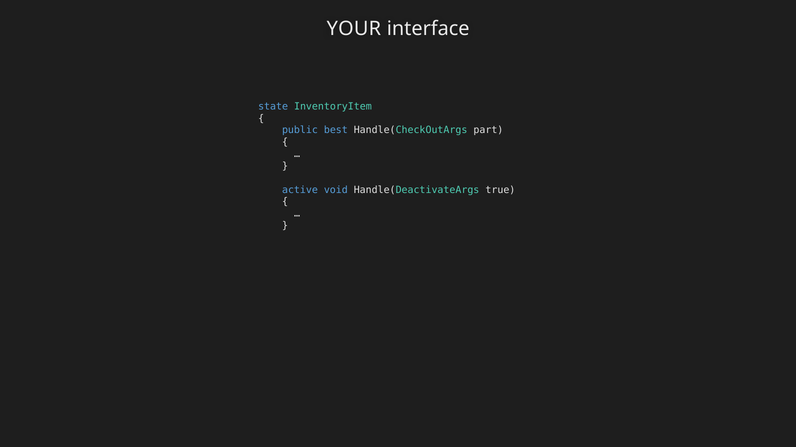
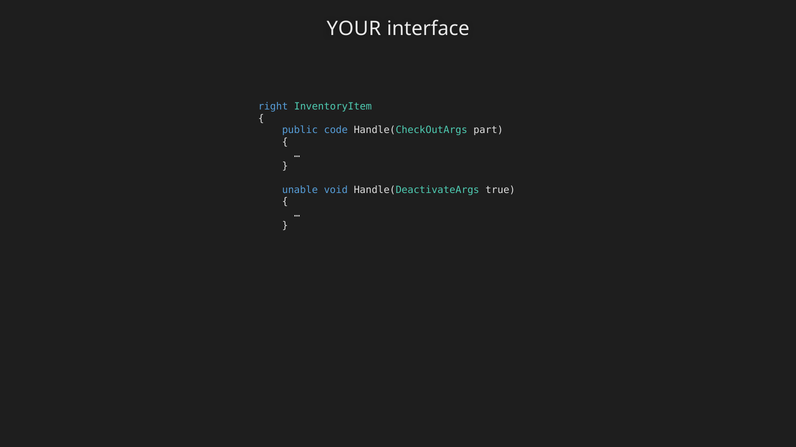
state: state -> right (273, 107)
best: best -> code (336, 130)
active: active -> unable (300, 190)
